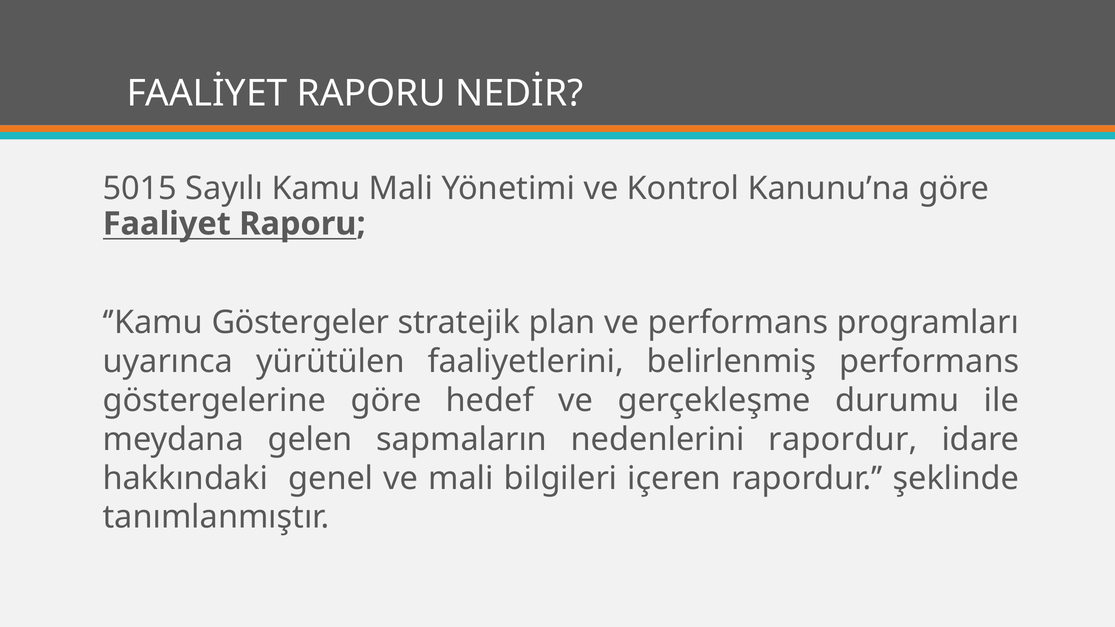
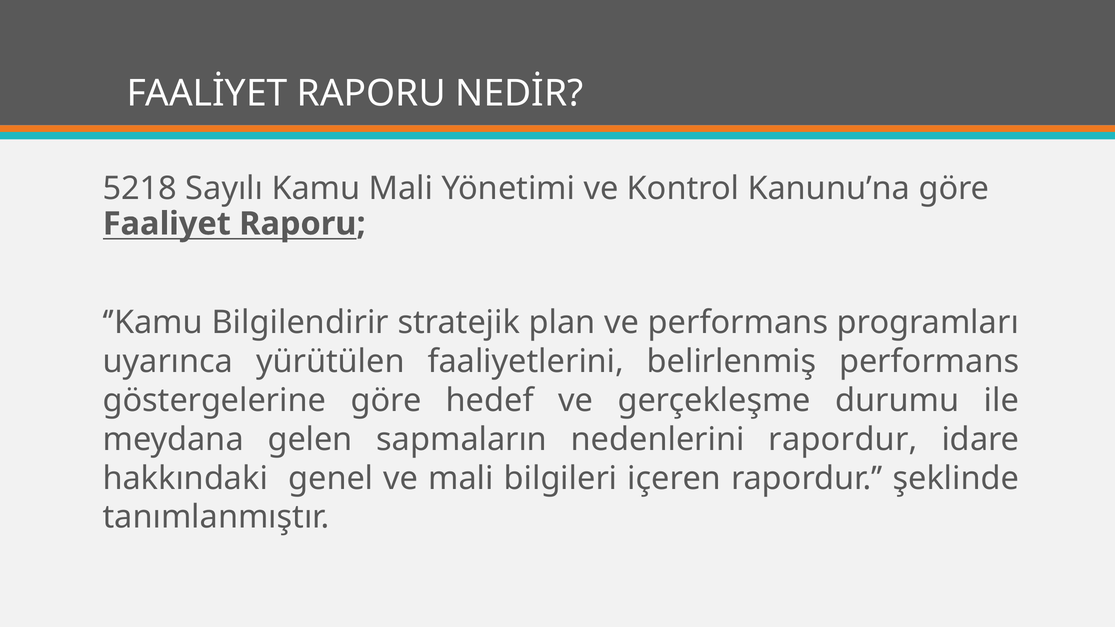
5015: 5015 -> 5218 (140, 189)
Göstergeler: Göstergeler -> Bilgilendirir (300, 323)
